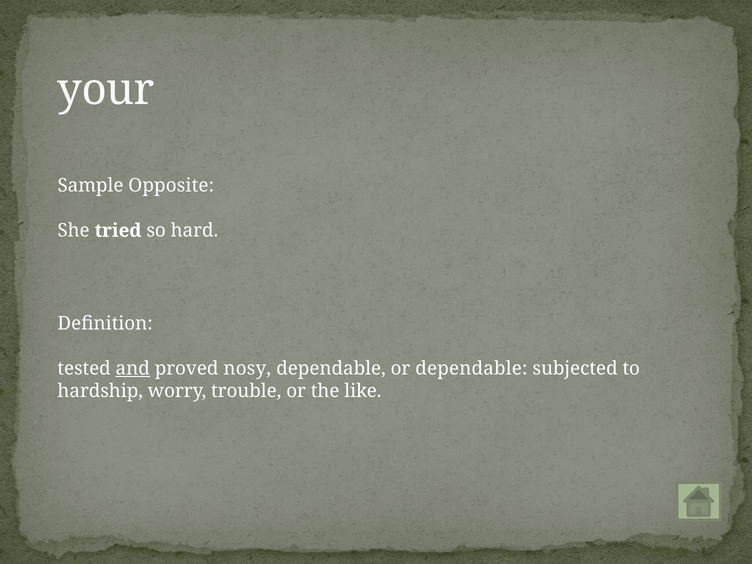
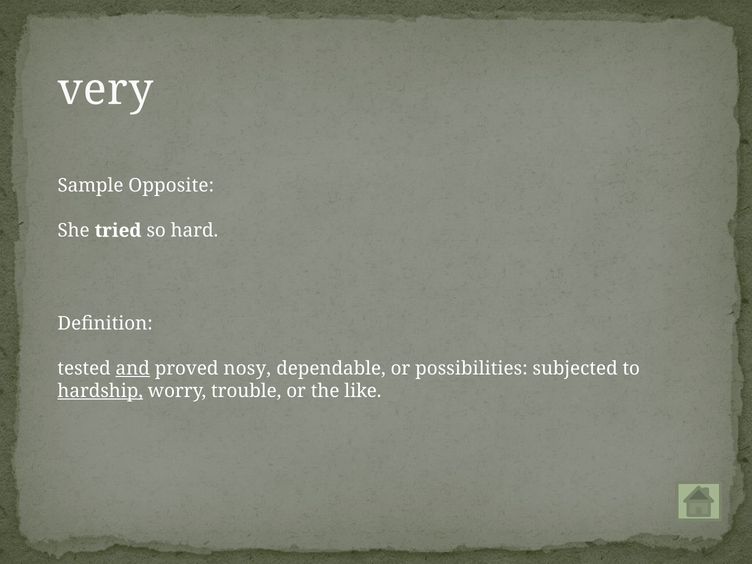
your: your -> very (105, 90)
or dependable: dependable -> possibilities (471, 368)
hardship underline: none -> present (100, 391)
